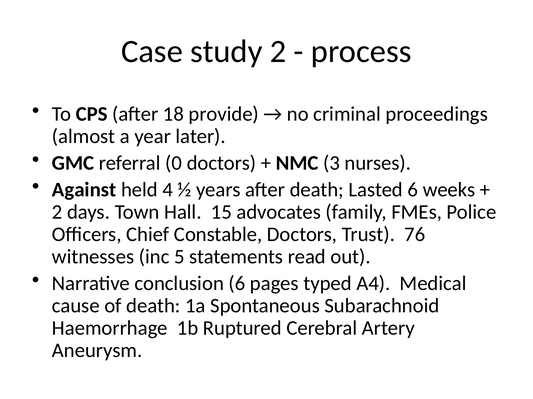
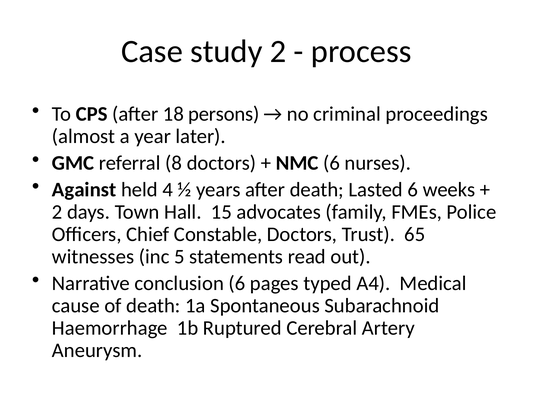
provide: provide -> persons (224, 114)
0: 0 -> 8 (174, 163)
NMC 3: 3 -> 6 (331, 163)
76: 76 -> 65 (415, 235)
